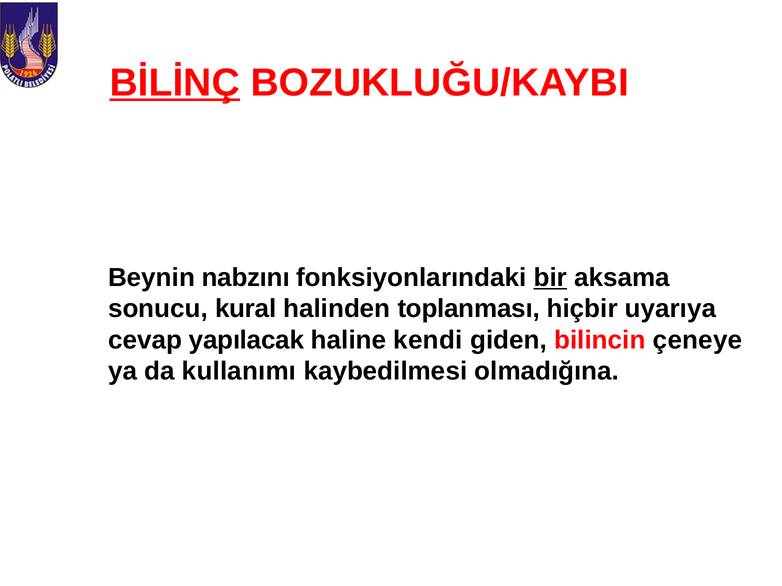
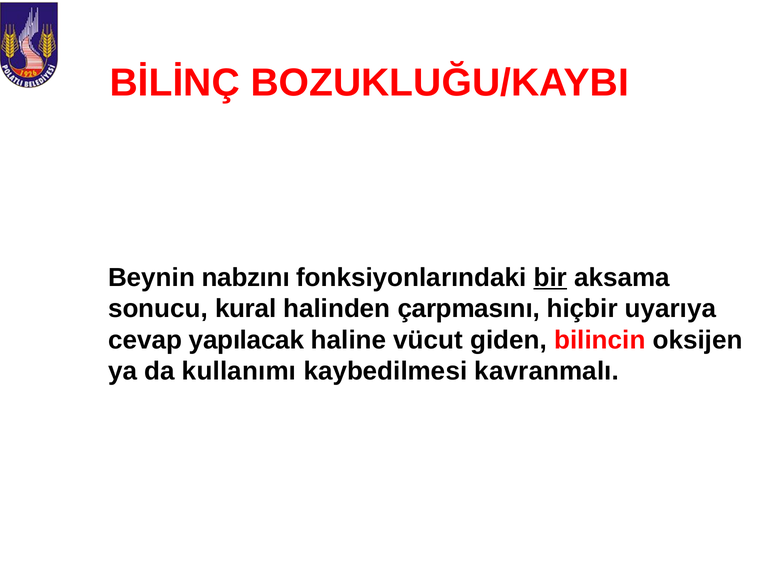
BİLİNÇ underline: present -> none (175, 83)
toplanması: toplanması -> çarpmasını (469, 309)
kendi: kendi -> vücut (428, 340)
çeneye: çeneye -> oksijen (698, 340)
olmadığına: olmadığına -> kavranmalı (547, 371)
